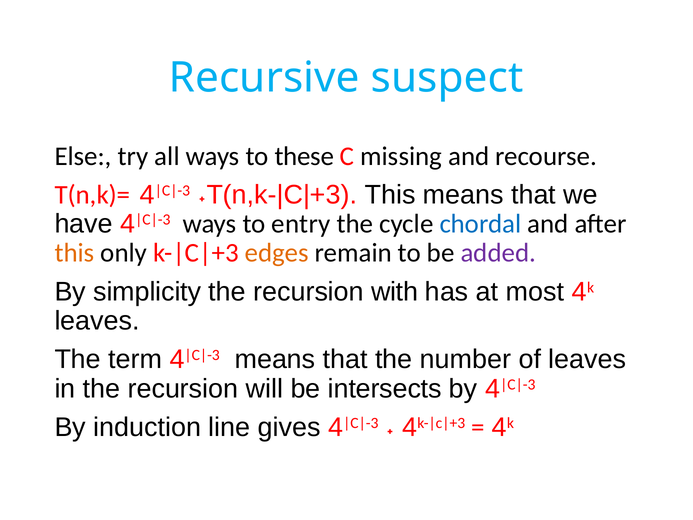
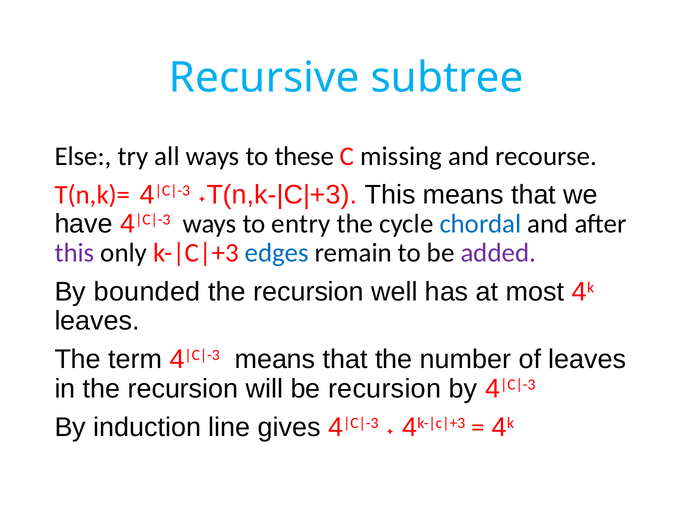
suspect: suspect -> subtree (447, 78)
this colour: orange -> purple (74, 253)
edges colour: orange -> blue (277, 253)
simplicity: simplicity -> bounded (147, 292)
with: with -> well (394, 292)
be intersects: intersects -> recursion (385, 388)
